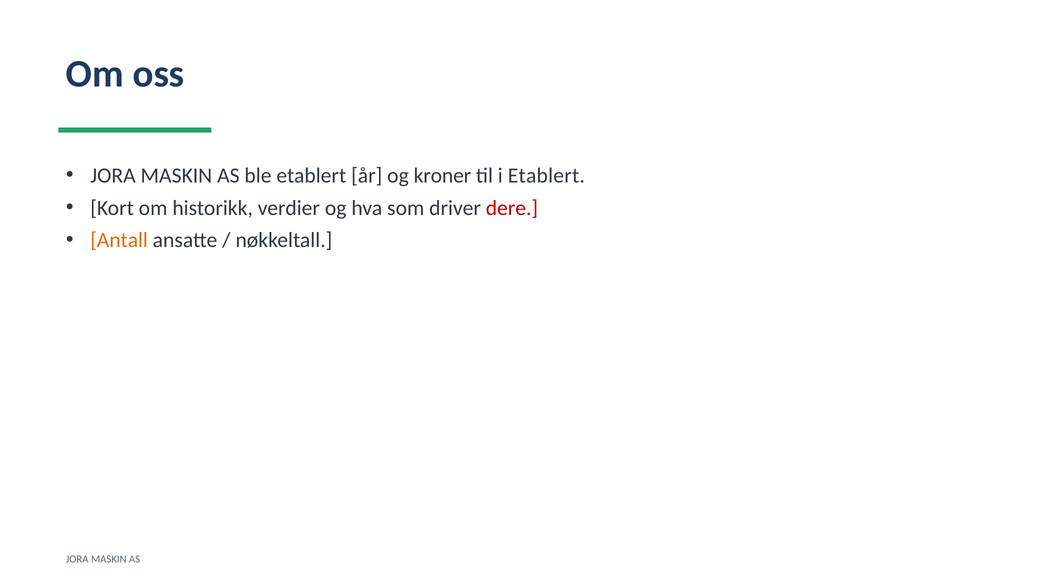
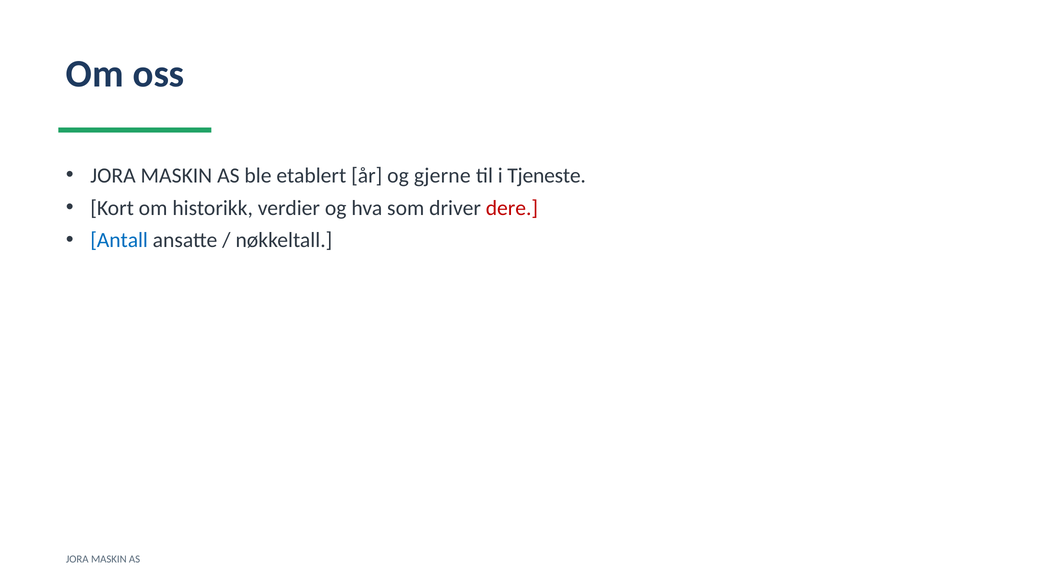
kroner: kroner -> gjerne (442, 176)
i Etablert: Etablert -> Tjeneste (547, 176)
Antall colour: orange -> blue (119, 240)
